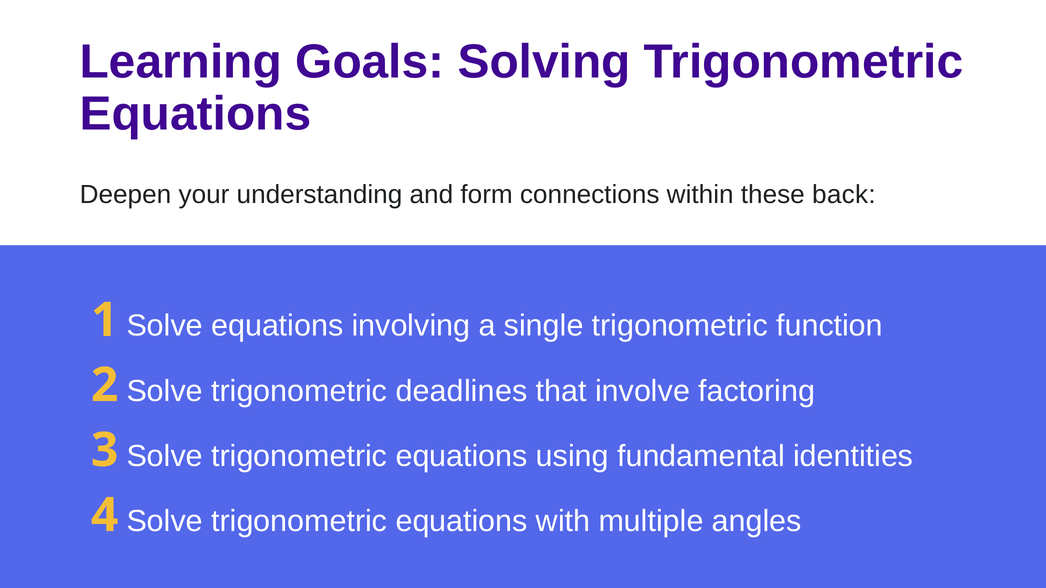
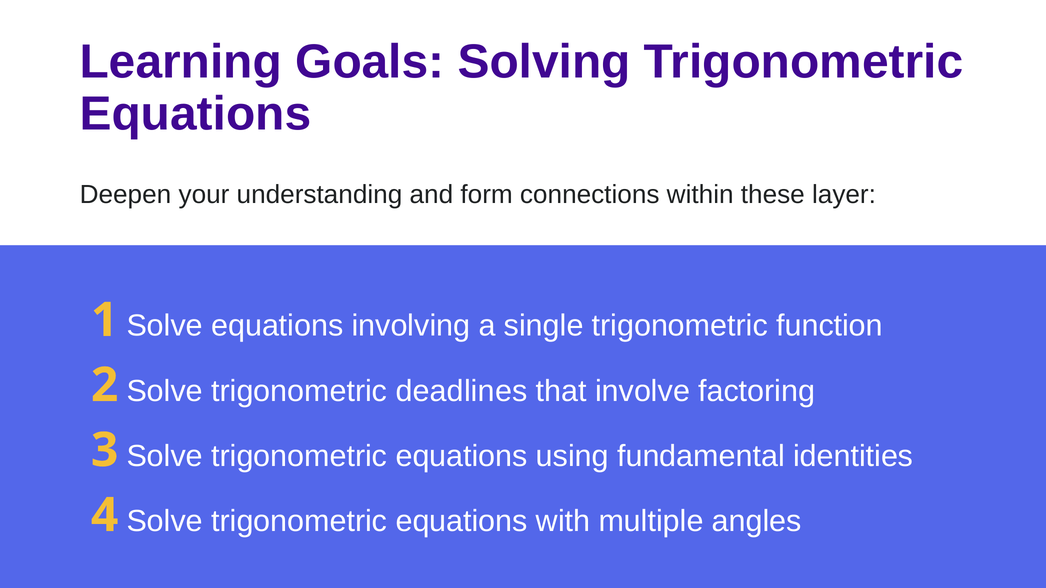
back: back -> layer (844, 195)
